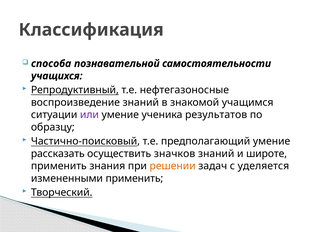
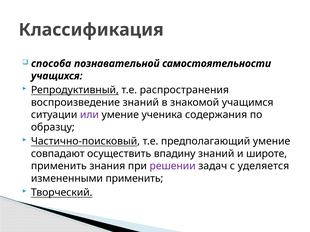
нефтегазоносные: нефтегазоносные -> распространения (184, 90)
результатов: результатов -> содержания (216, 115)
рассказать: рассказать -> совпадают (58, 154)
значков: значков -> впадину (175, 154)
решении colour: orange -> purple (173, 166)
